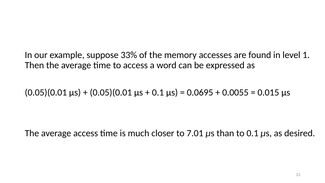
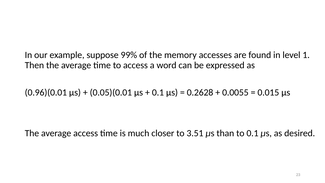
33%: 33% -> 99% (129, 55)
0.05)(0.01: 0.05)(0.01 -> 0.96)(0.01 (46, 92)
0.0695: 0.0695 -> 0.2628 (200, 92)
7.01: 7.01 -> 3.51 (195, 133)
